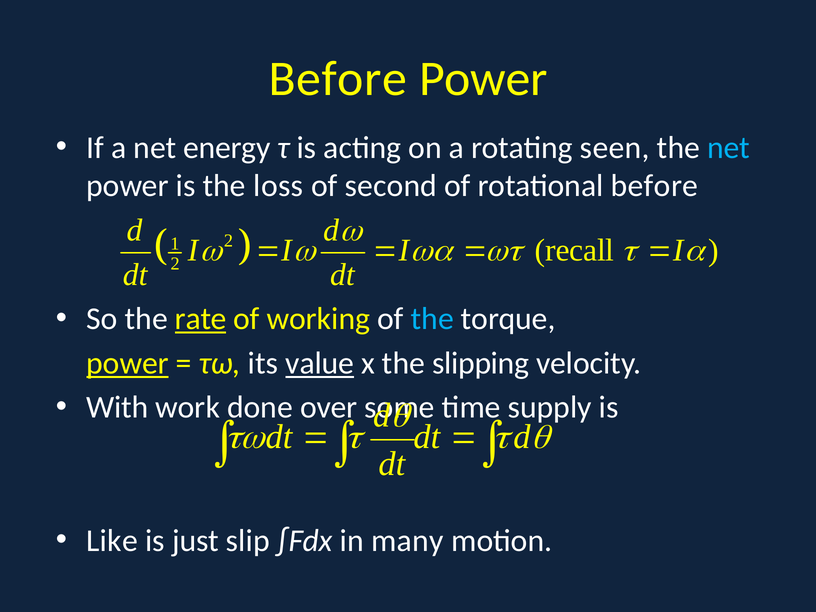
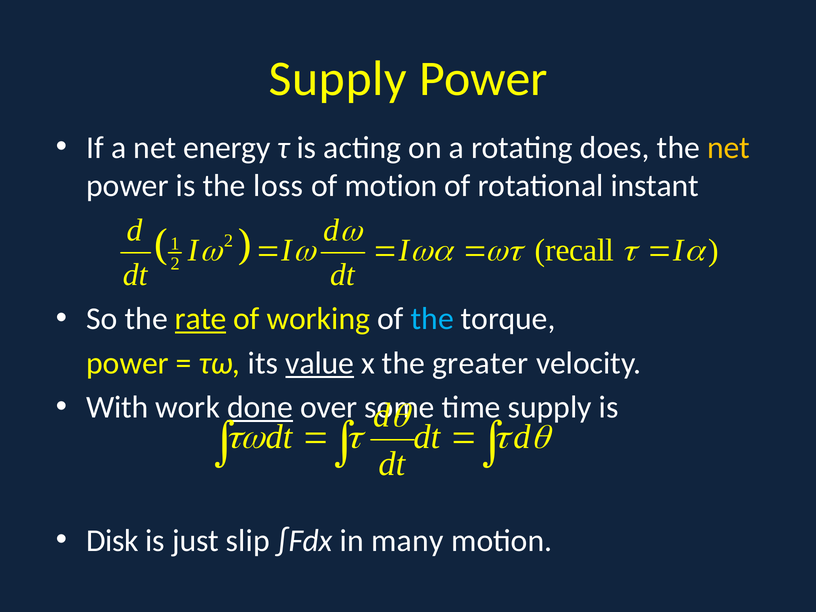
Before: Before -> Supply (338, 79)
seen: seen -> does (615, 148)
net colour: light blue -> yellow (729, 148)
of second: second -> motion (391, 186)
rotational before: before -> instant (655, 186)
power underline: present -> none (128, 363)
slipping: slipping -> greater (480, 363)
done underline: none -> present (260, 408)
Like: Like -> Disk (112, 541)
